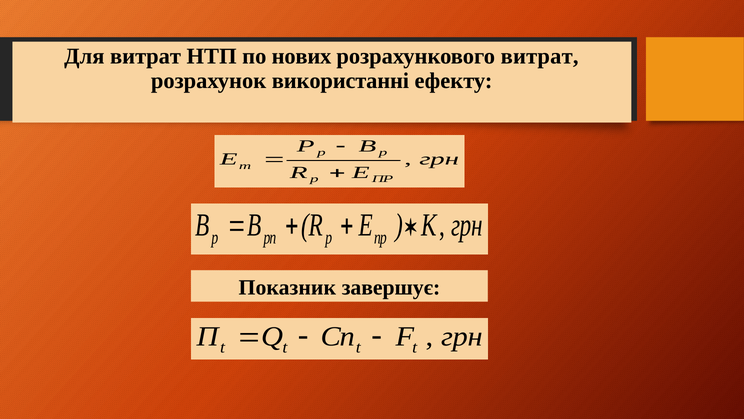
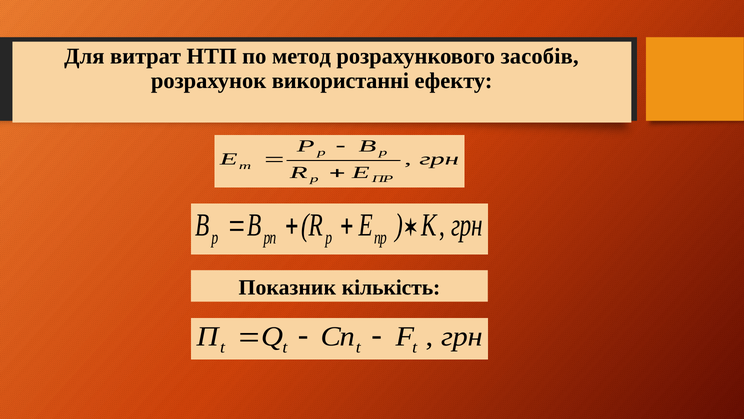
нових: нових -> метод (301, 56)
розрахункового витрат: витрат -> засобів (540, 56)
завершує: завершує -> кількість (391, 287)
